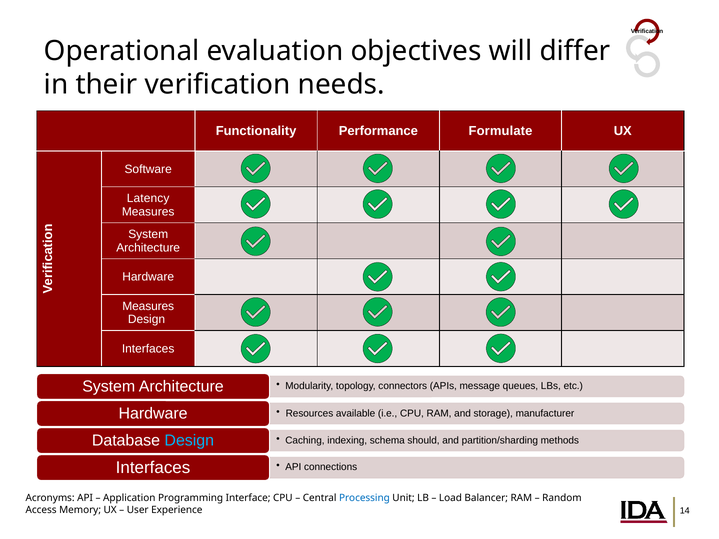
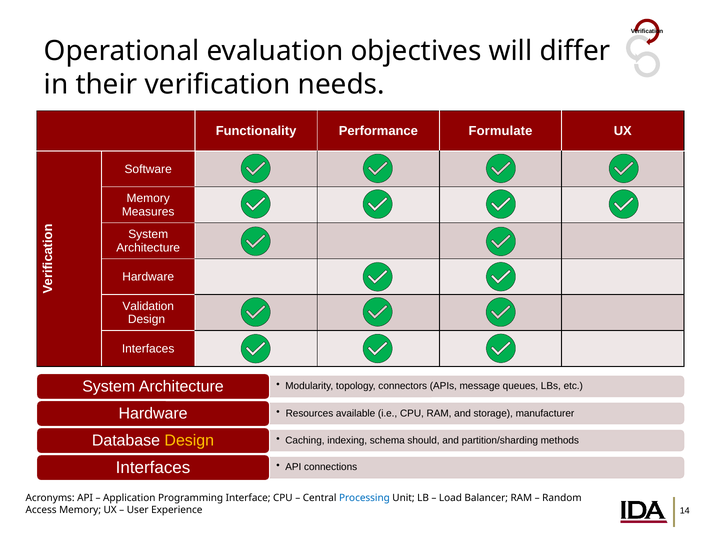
Latency: Latency -> Memory (148, 198)
Measures: Measures -> Validation (148, 306)
Design colour: light blue -> yellow (189, 441)
